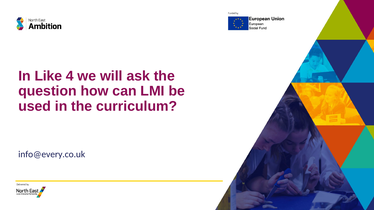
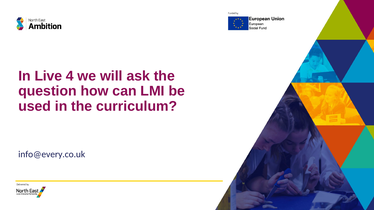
Like: Like -> Live (48, 76)
